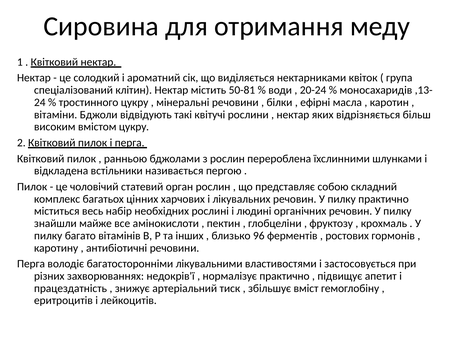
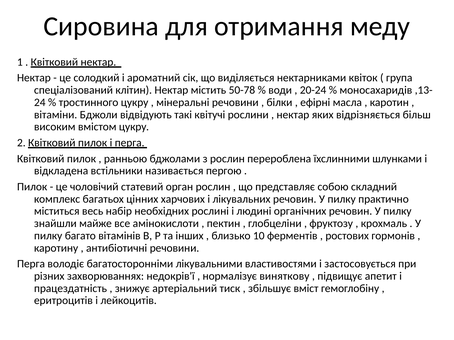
50-81: 50-81 -> 50-78 (242, 90)
96: 96 -> 10 (259, 236)
нормалізує практично: практично -> виняткову (284, 276)
